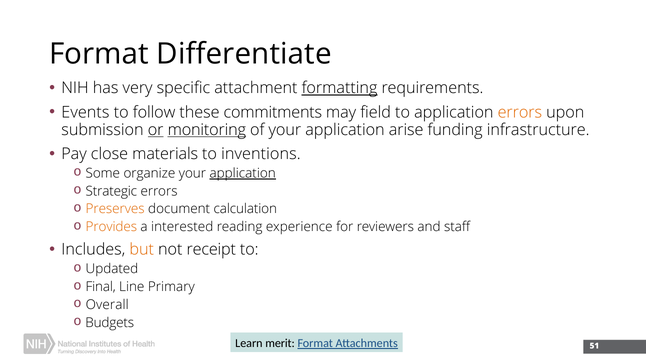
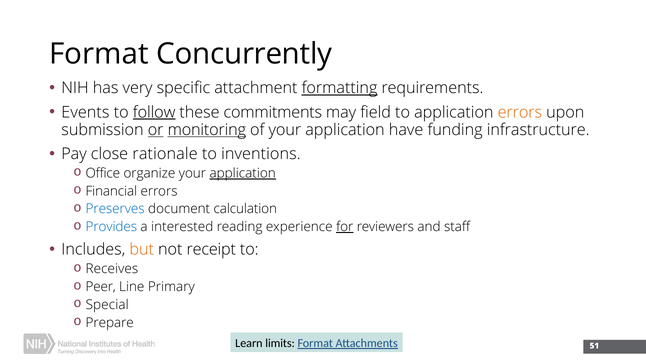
Differentiate: Differentiate -> Concurrently (244, 54)
follow underline: none -> present (154, 112)
arise: arise -> have (406, 130)
materials: materials -> rationale (165, 154)
Some: Some -> Office (103, 173)
Strategic: Strategic -> Financial (111, 191)
Preserves colour: orange -> blue (115, 209)
Provides colour: orange -> blue (111, 227)
for underline: none -> present (345, 227)
Updated: Updated -> Receives (112, 269)
Final: Final -> Peer (101, 287)
Overall: Overall -> Special (107, 305)
Budgets: Budgets -> Prepare (110, 323)
merit: merit -> limits (280, 343)
